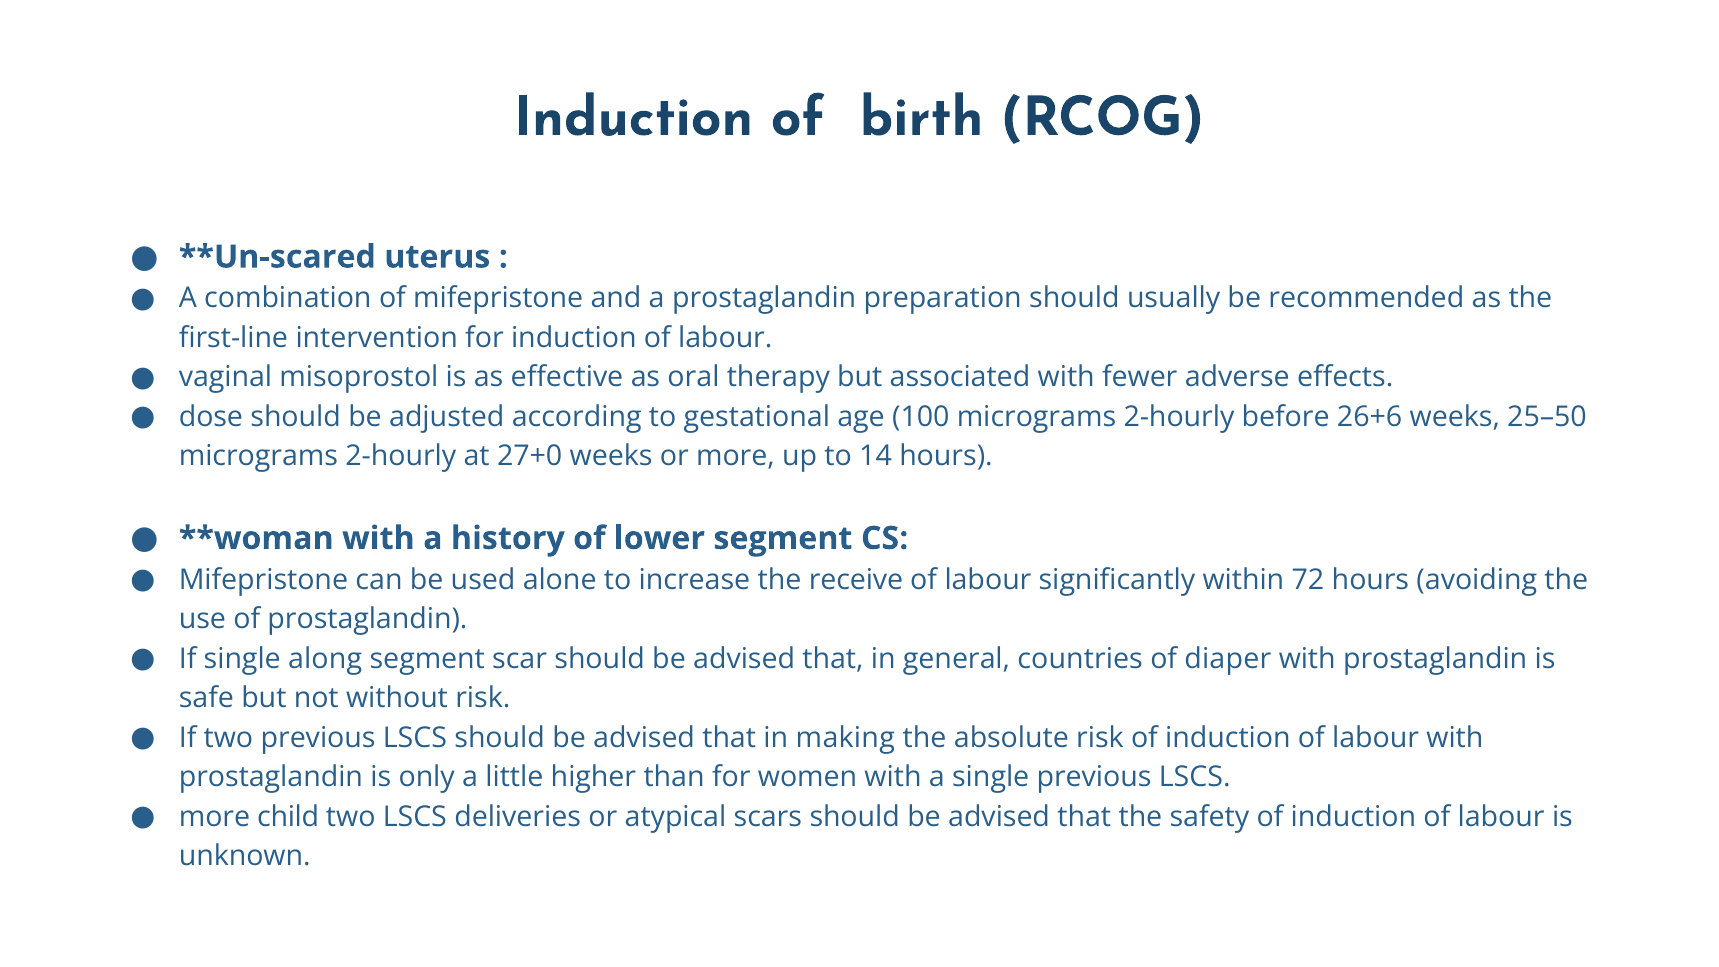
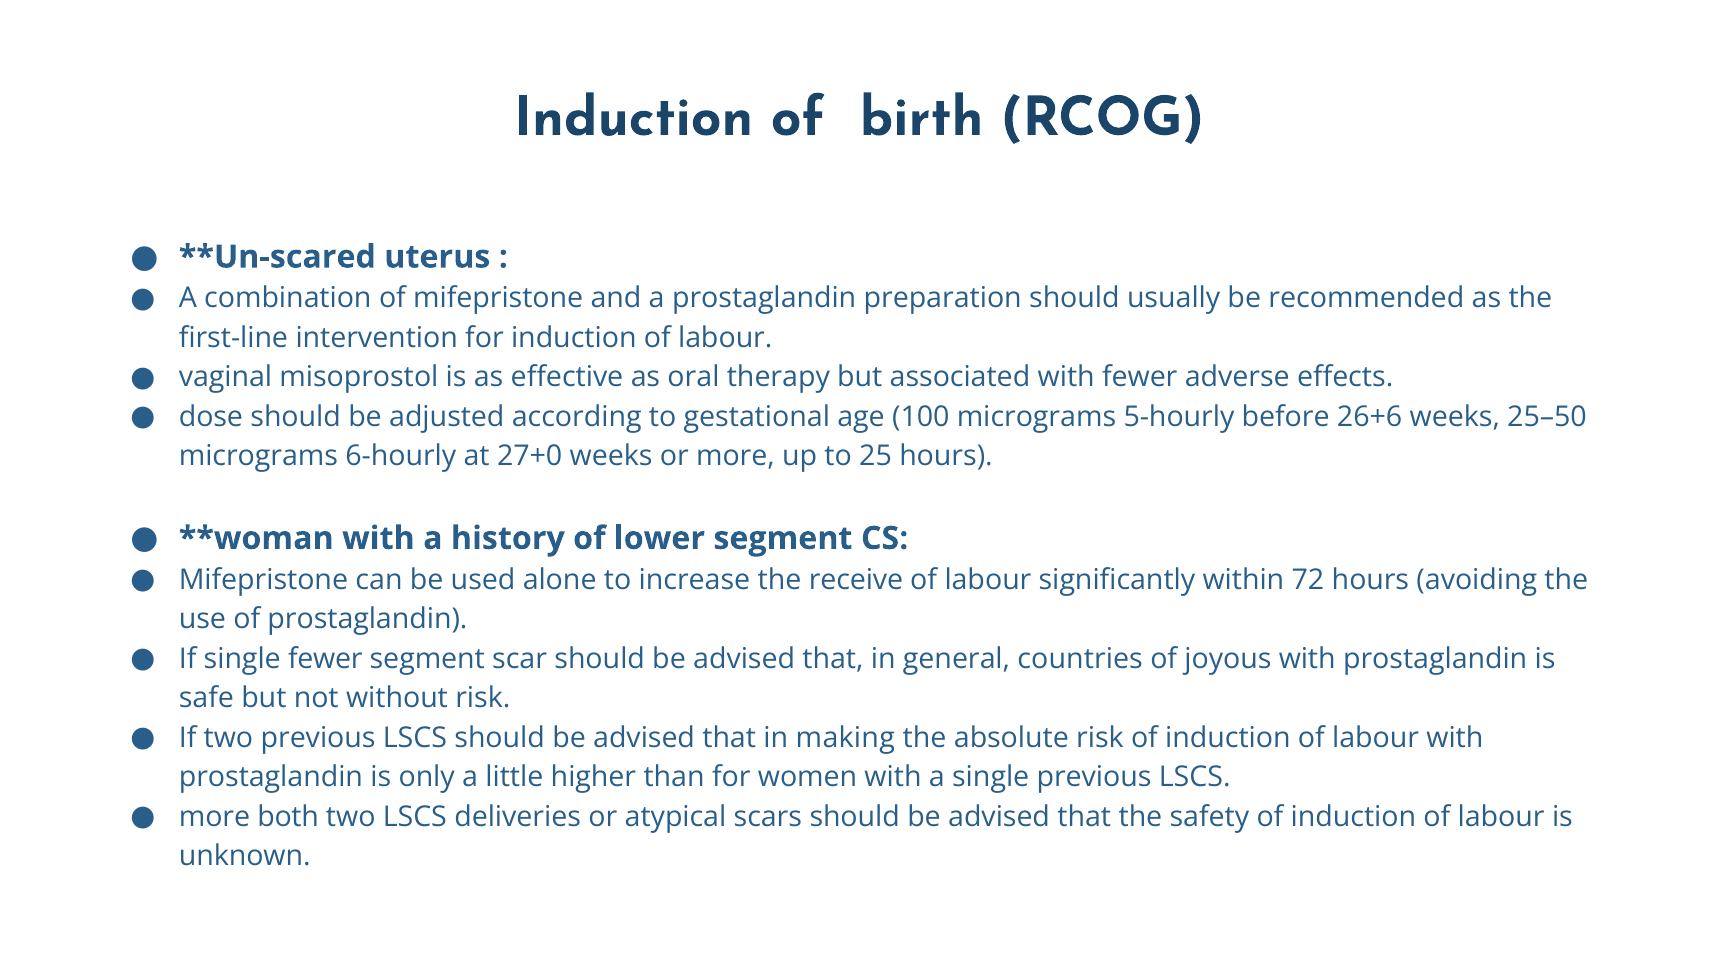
100 micrograms 2-hourly: 2-hourly -> 5-hourly (1179, 417)
2-hourly: 2-hourly -> 6-hourly (401, 456)
14: 14 -> 25 (876, 456)
single along: along -> fewer (325, 659)
diaper: diaper -> joyous (1228, 659)
child: child -> both (288, 817)
